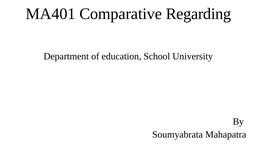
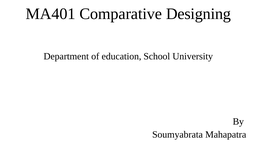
Regarding: Regarding -> Designing (198, 14)
